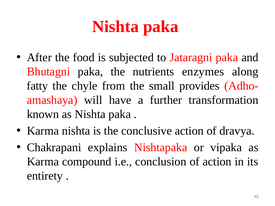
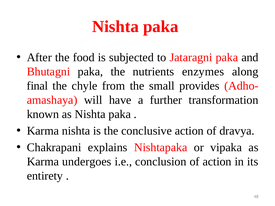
fatty: fatty -> final (37, 86)
compound: compound -> undergoes (87, 162)
